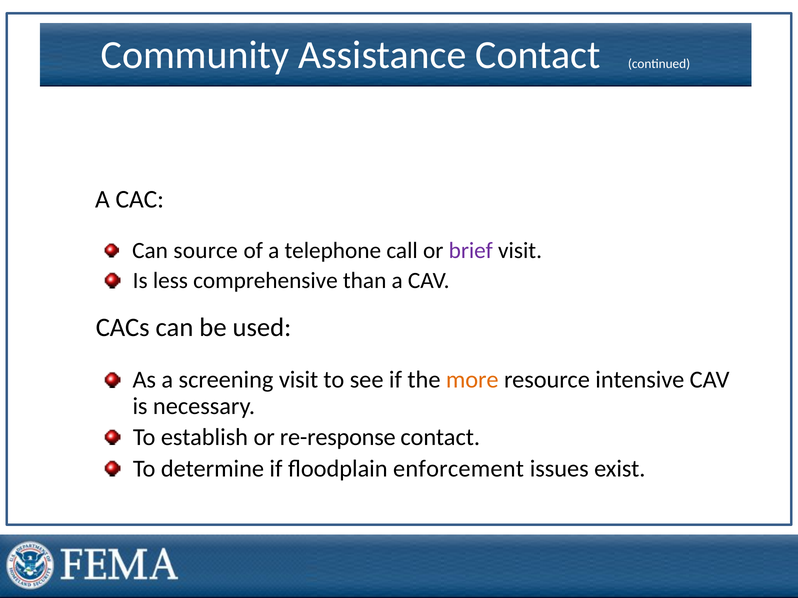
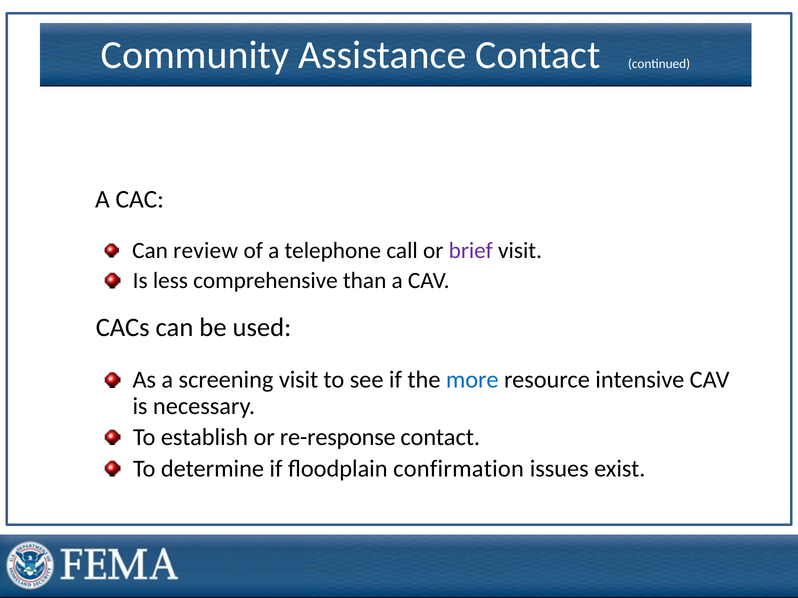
source: source -> review (206, 251)
more colour: orange -> blue (472, 380)
enforcement: enforcement -> confirmation (459, 469)
